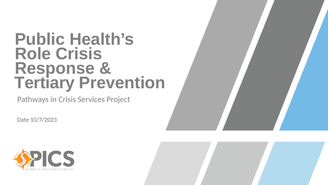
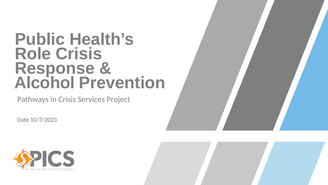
Tertiary: Tertiary -> Alcohol (45, 83)
